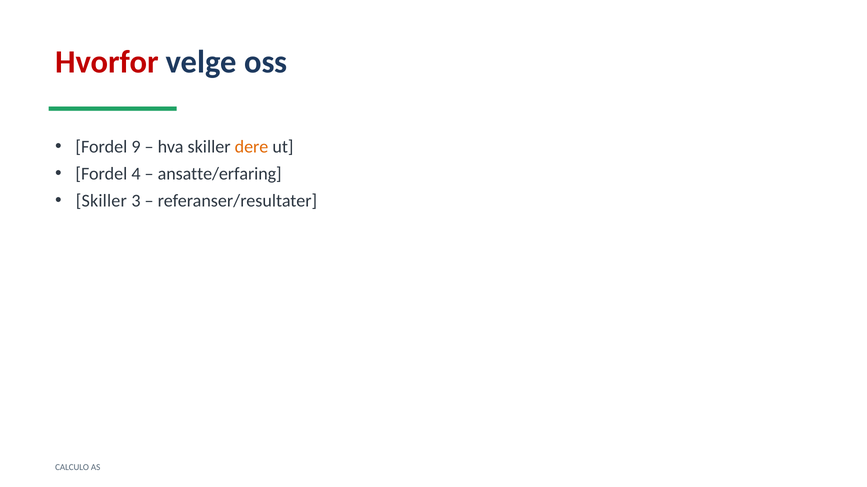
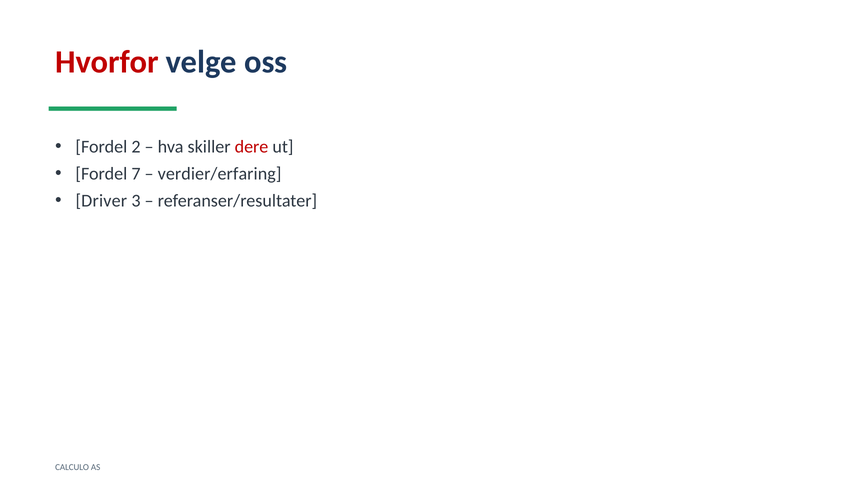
9: 9 -> 2 (136, 147)
dere colour: orange -> red (252, 147)
4: 4 -> 7 (136, 174)
ansatte/erfaring: ansatte/erfaring -> verdier/erfaring (220, 174)
Skiller: Skiller -> Driver (101, 201)
